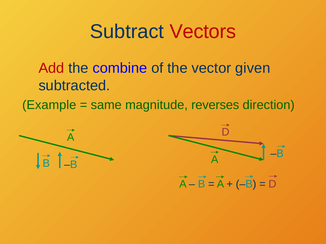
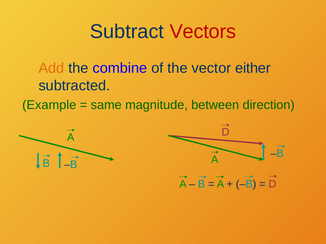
Add colour: red -> orange (51, 68)
given: given -> either (253, 68)
reverses: reverses -> between (215, 105)
